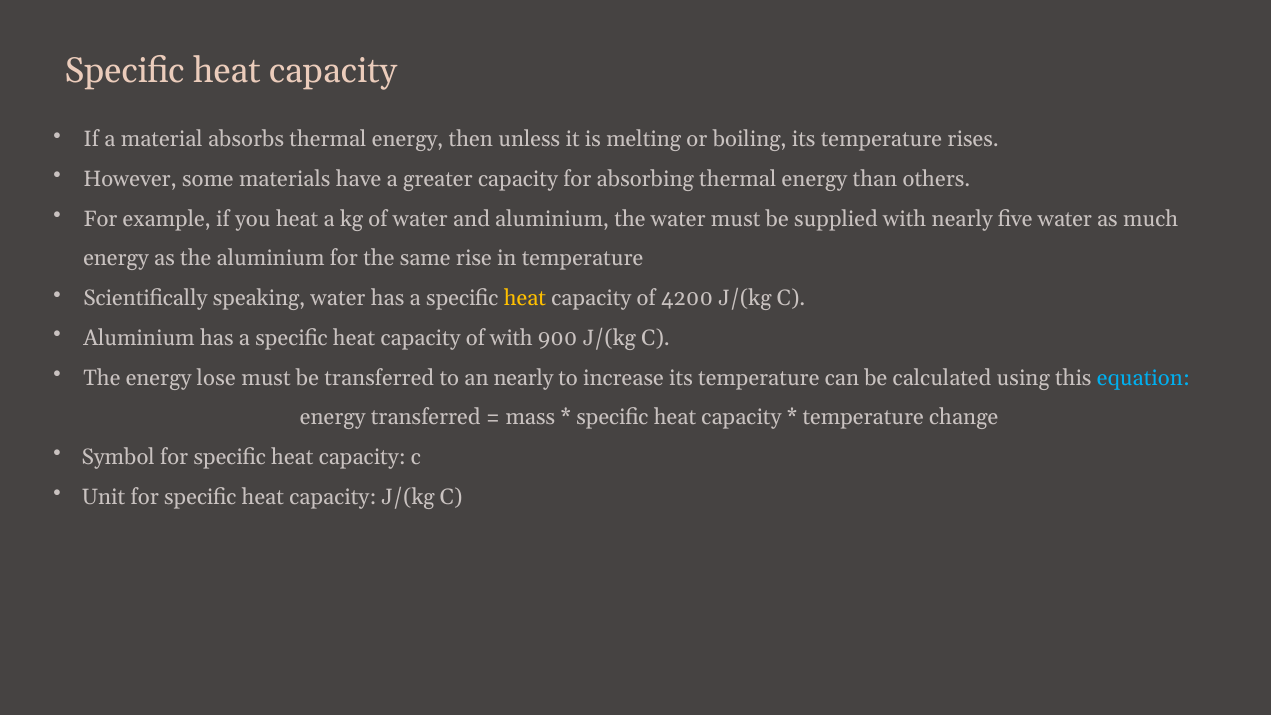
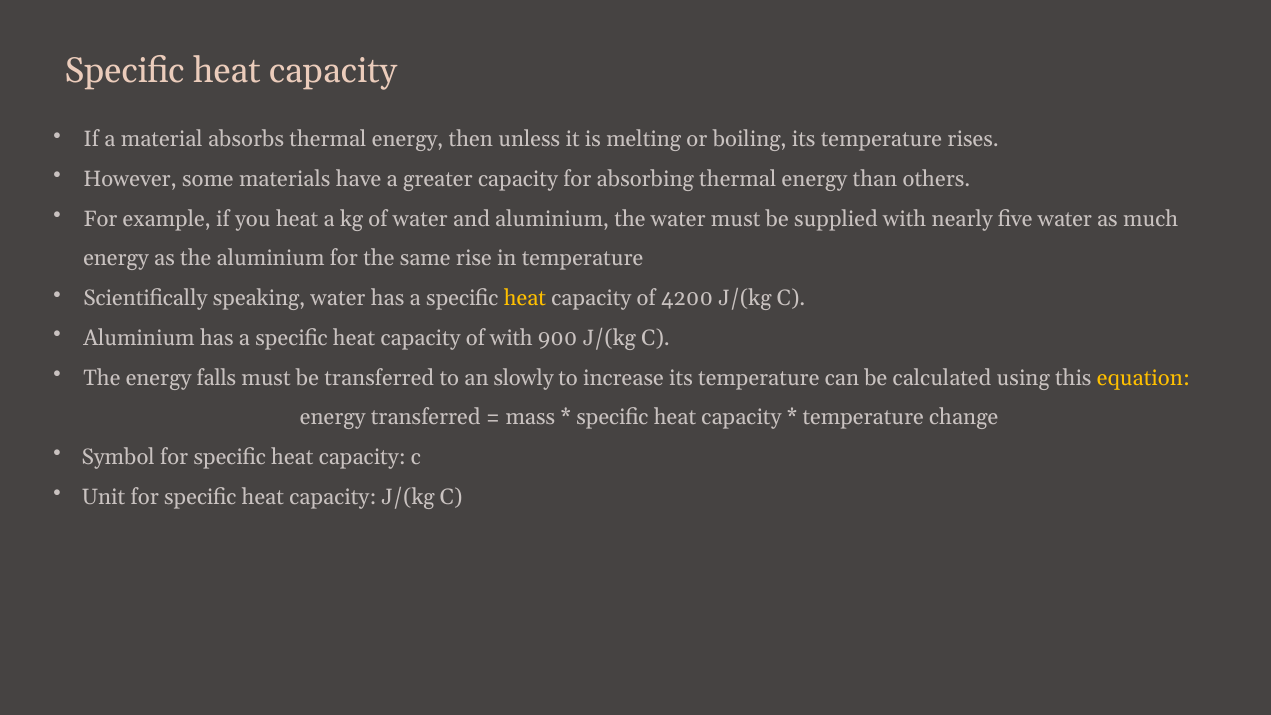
lose: lose -> falls (216, 378)
an nearly: nearly -> slowly (524, 378)
equation colour: light blue -> yellow (1143, 378)
